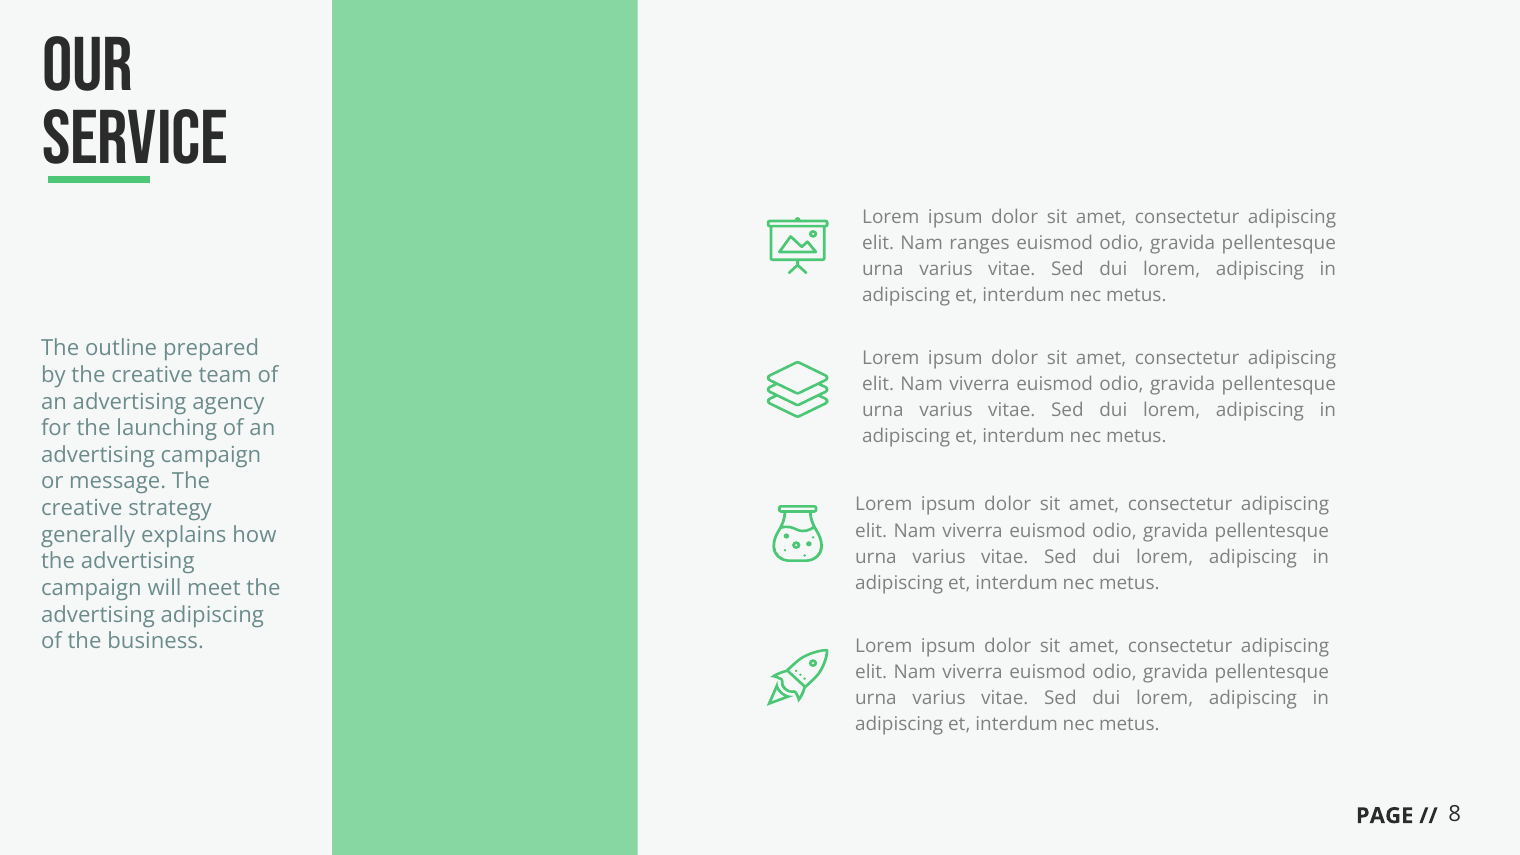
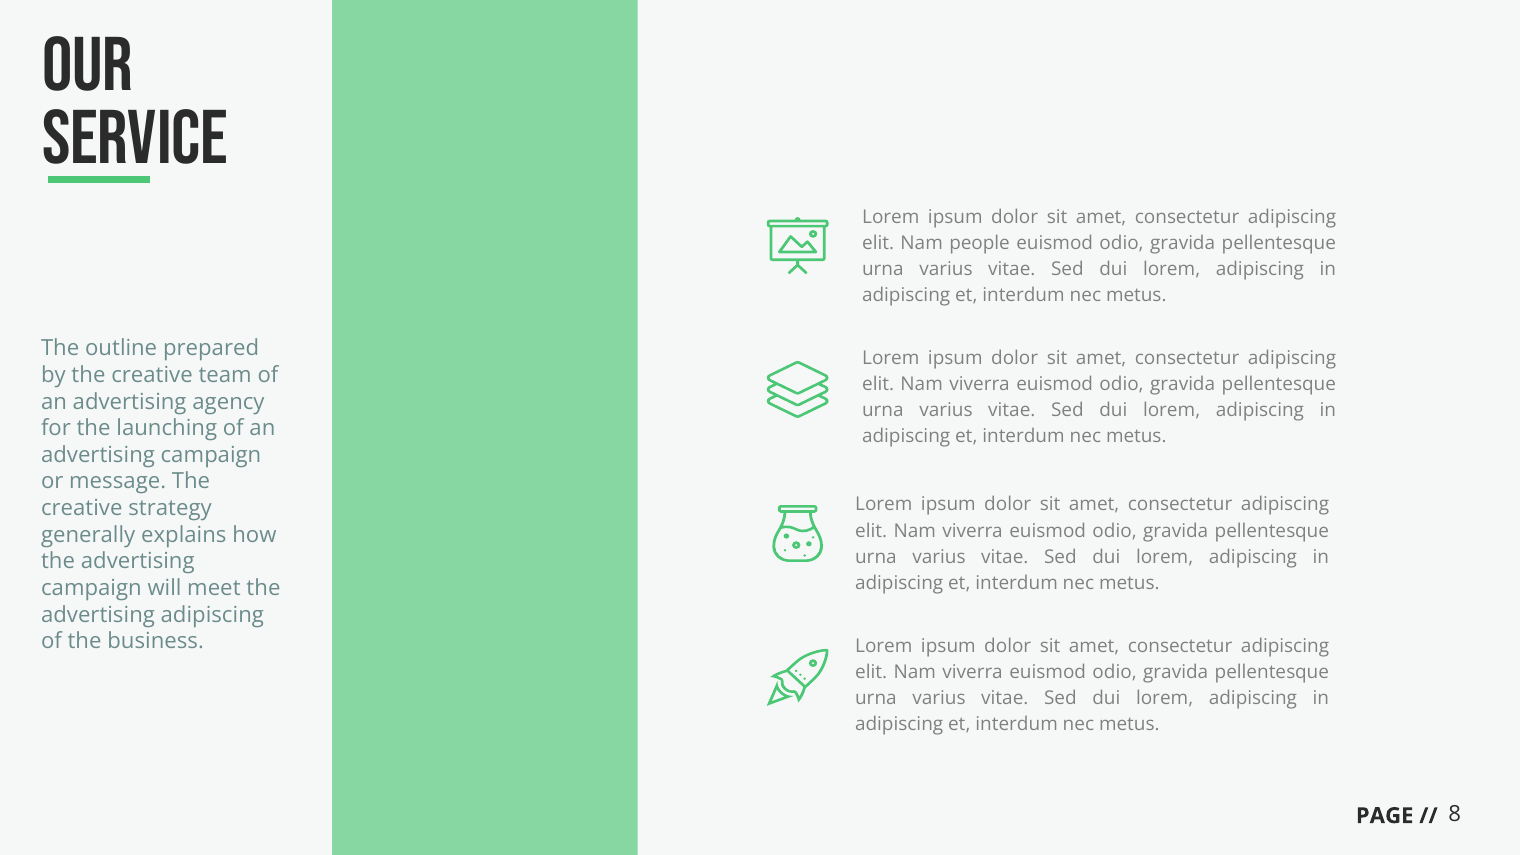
ranges: ranges -> people (980, 243)
